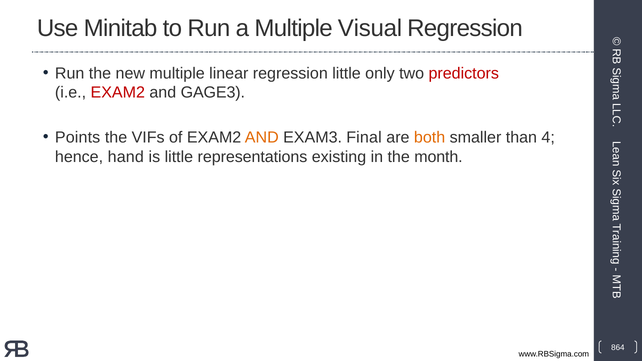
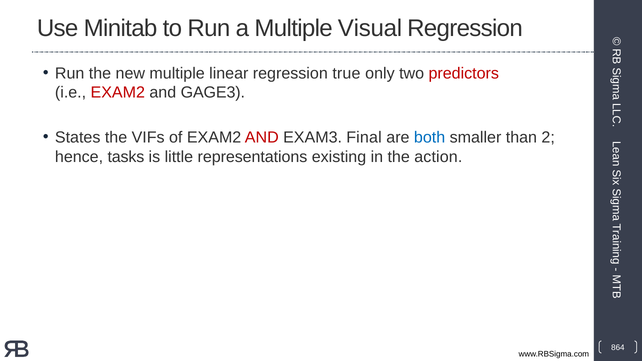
regression little: little -> true (346, 73)
Points: Points -> States (78, 138)
AND colour: orange -> red (262, 138)
both colour: orange -> blue (430, 138)
4: 4 -> 2 (548, 138)
hand: hand -> tasks (126, 157)
month: month -> action (438, 157)
